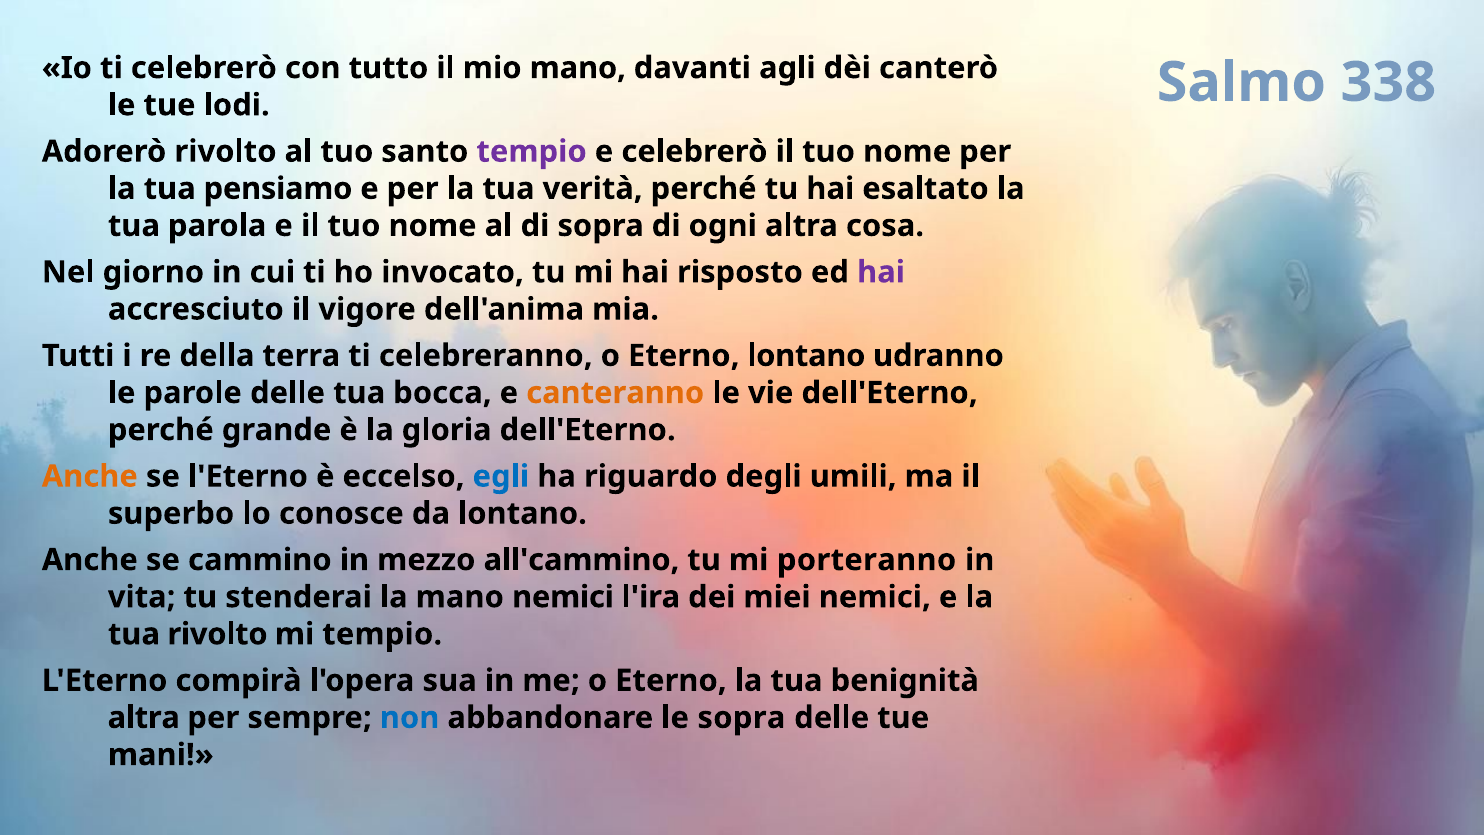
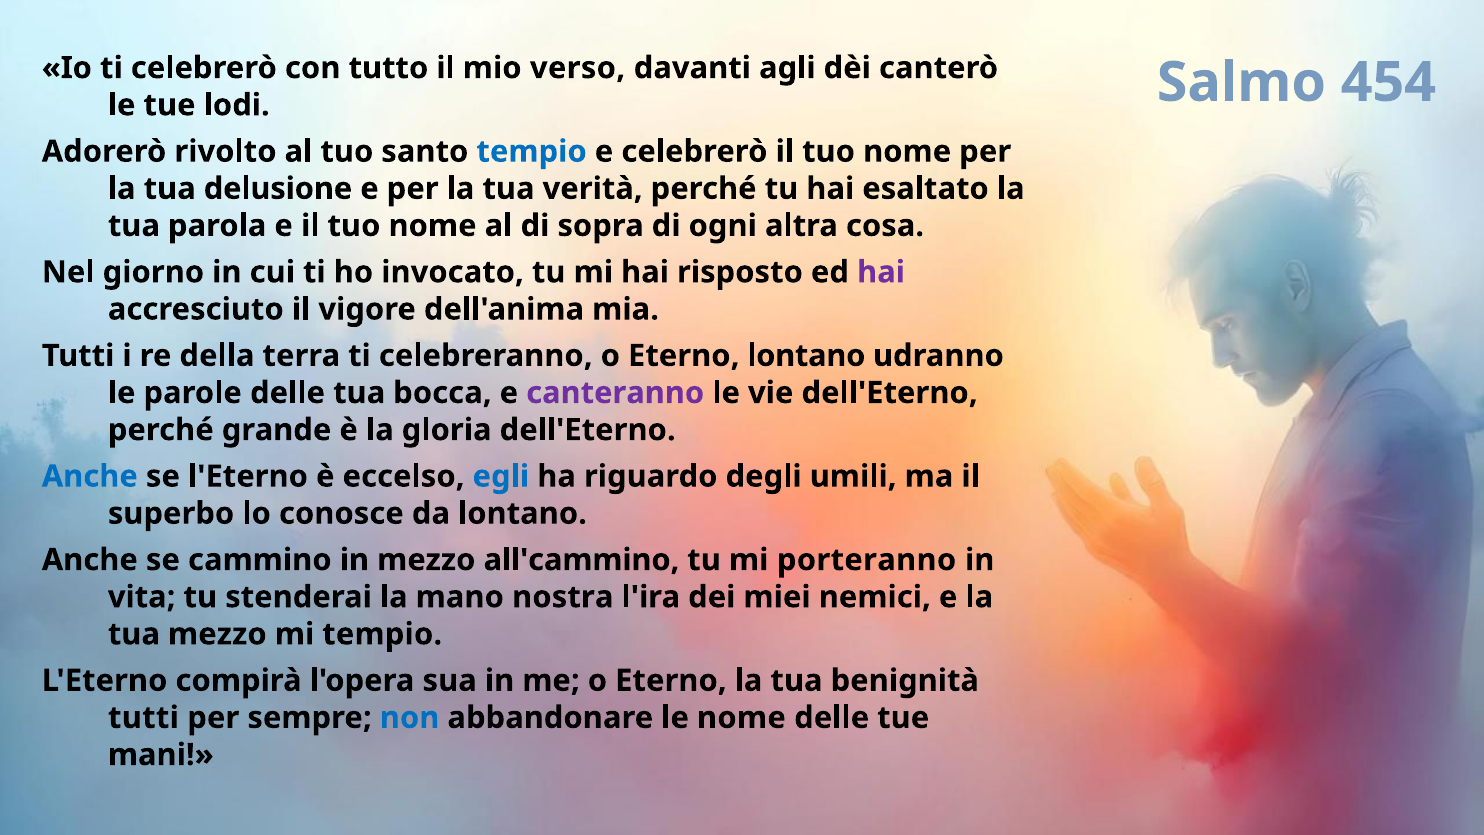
mio mano: mano -> verso (578, 68)
338: 338 -> 454 (1388, 82)
tempio colour: purple -> blue (532, 151)
pensiamo: pensiamo -> delusione (278, 189)
canteranno colour: orange -> purple (615, 393)
Anche colour: orange -> blue (90, 476)
mano nemici: nemici -> nostra (563, 597)
tua rivolto: rivolto -> mezzo (217, 634)
altra: altra -> tutti (143, 718)
le sopra: sopra -> nome (741, 718)
